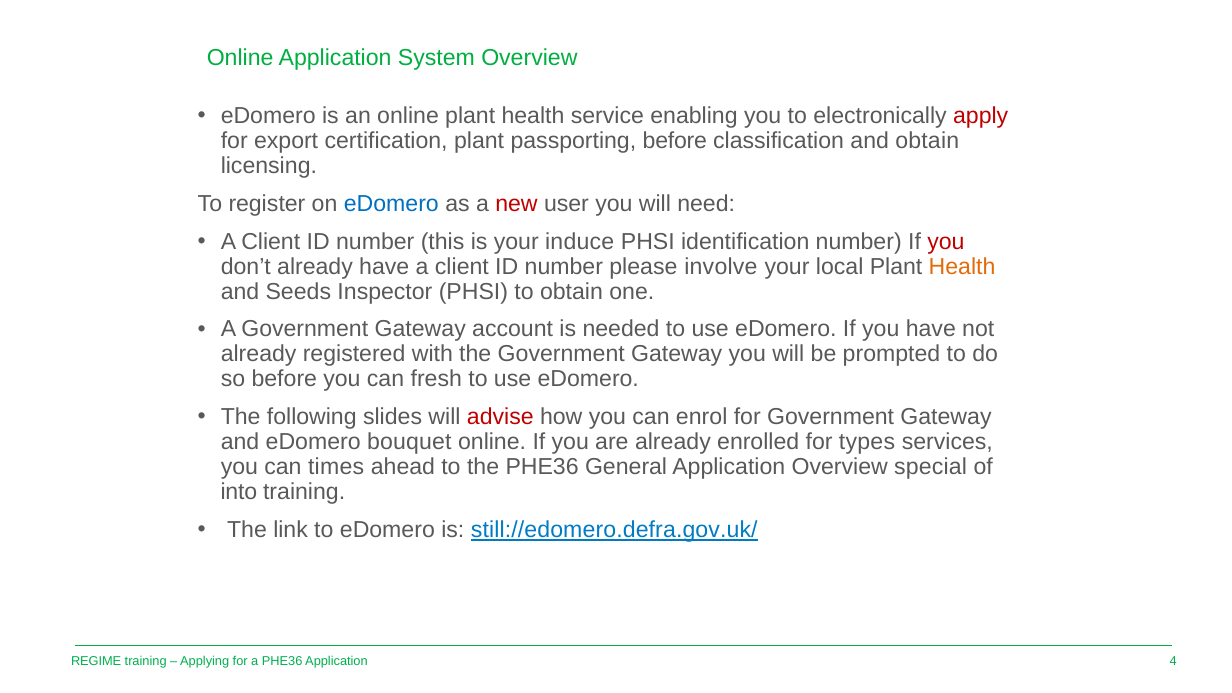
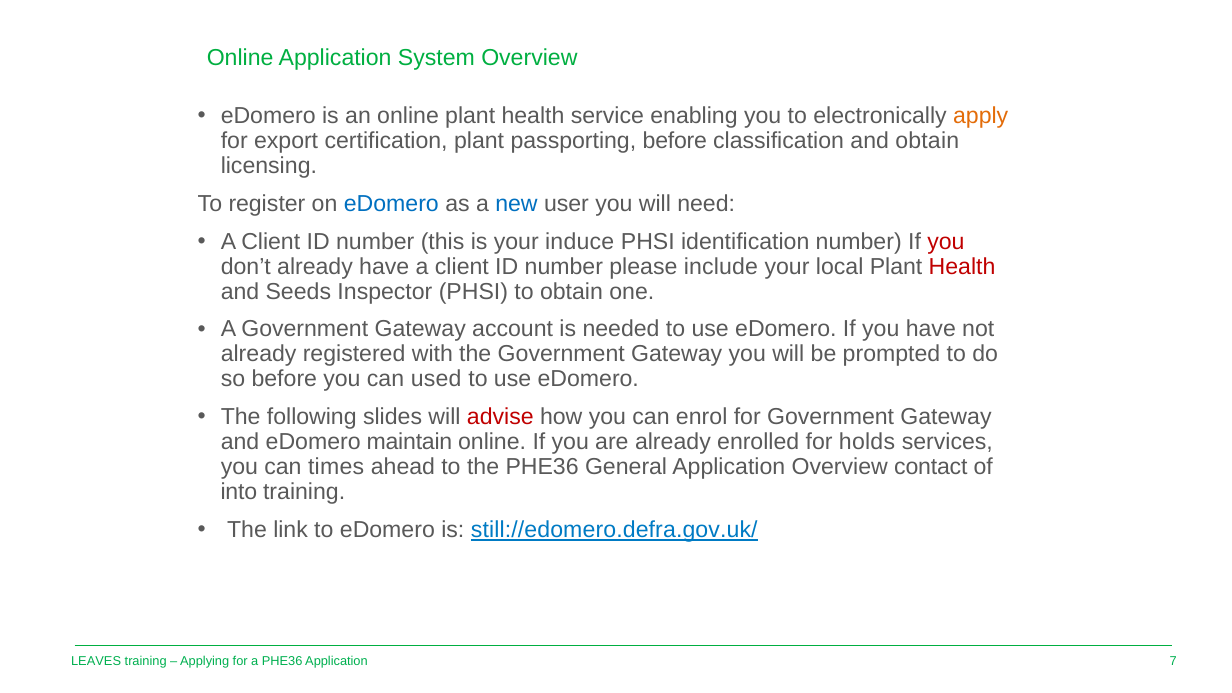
apply colour: red -> orange (981, 116)
new colour: red -> blue (516, 204)
involve: involve -> include (721, 267)
Health colour: orange -> red (962, 267)
fresh: fresh -> used (436, 379)
bouquet: bouquet -> maintain (409, 442)
types: types -> holds (867, 442)
special: special -> contact (931, 467)
REGIME: REGIME -> LEAVES (96, 662)
4: 4 -> 7 (1173, 662)
